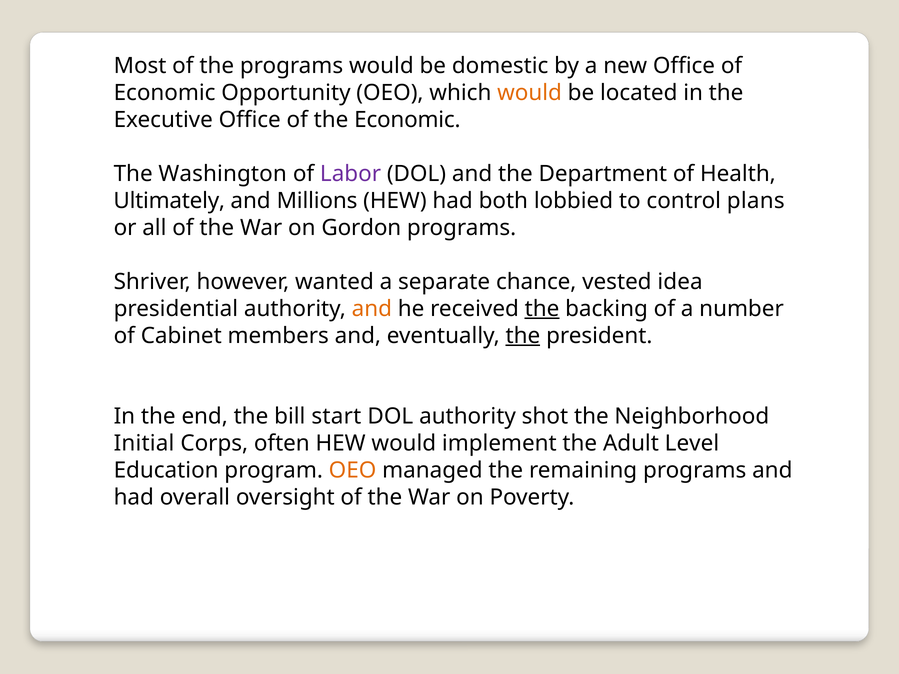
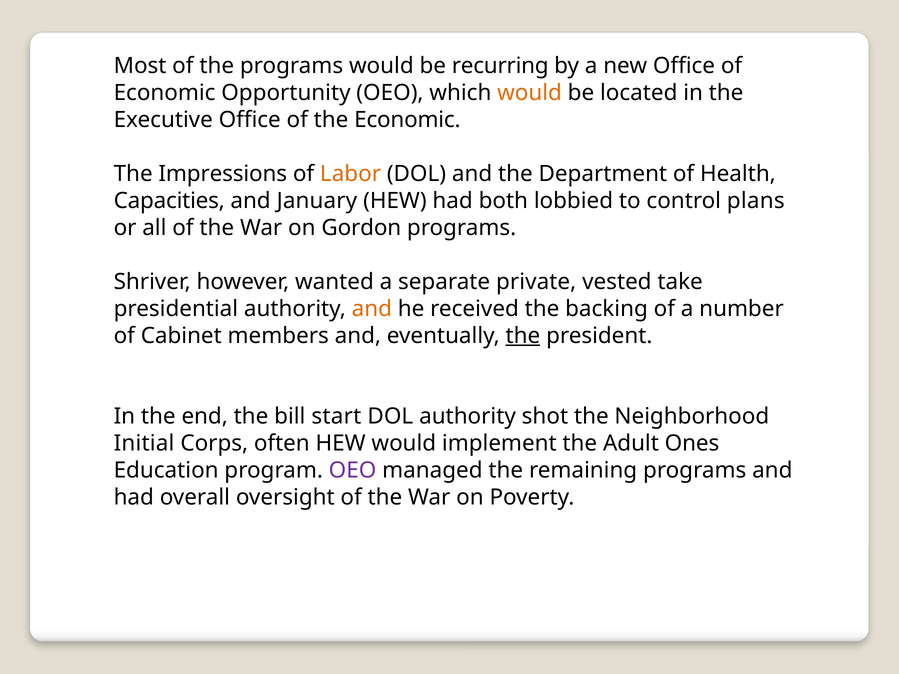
domestic: domestic -> recurring (500, 66)
Washington: Washington -> Impressions (223, 174)
Labor colour: purple -> orange (351, 174)
Ultimately: Ultimately -> Capacities (169, 201)
Millions: Millions -> January (317, 201)
chance: chance -> private (536, 282)
idea: idea -> take (680, 282)
the underline: present -> none (542, 309)
Level: Level -> Ones (692, 444)
OEO colour: orange -> purple (353, 471)
